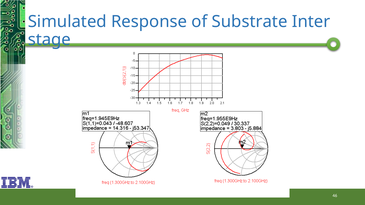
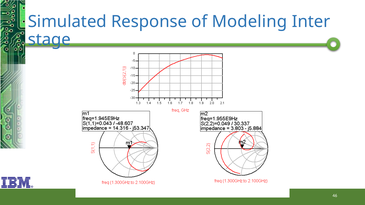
Substrate: Substrate -> Modeling (250, 22)
